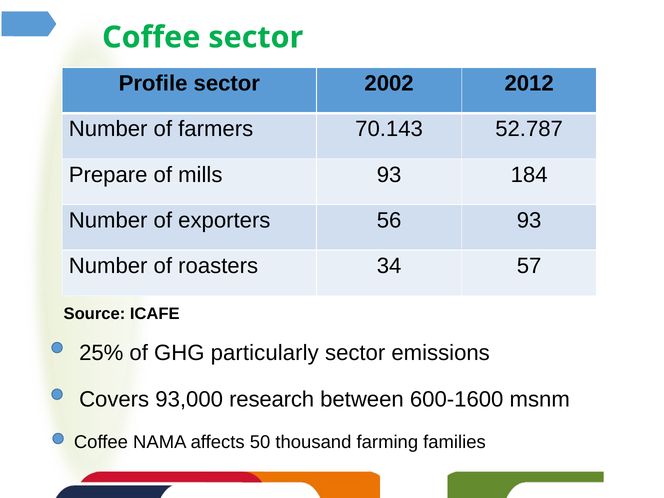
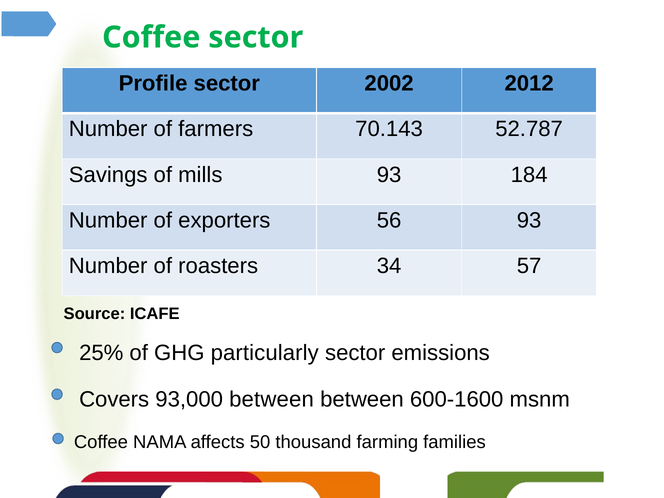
Prepare: Prepare -> Savings (108, 175)
93,000 research: research -> between (271, 400)
